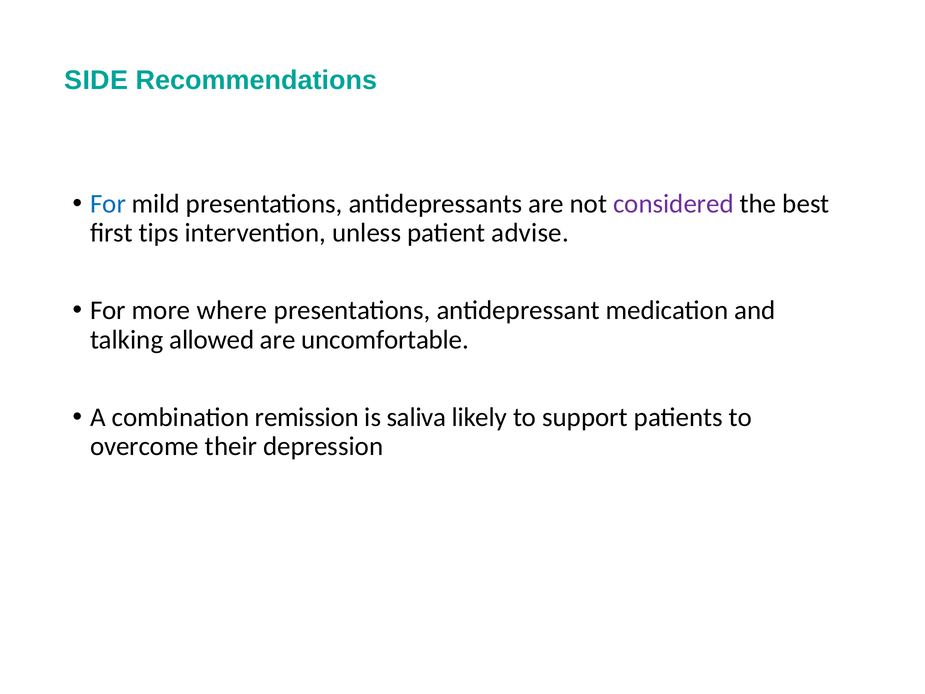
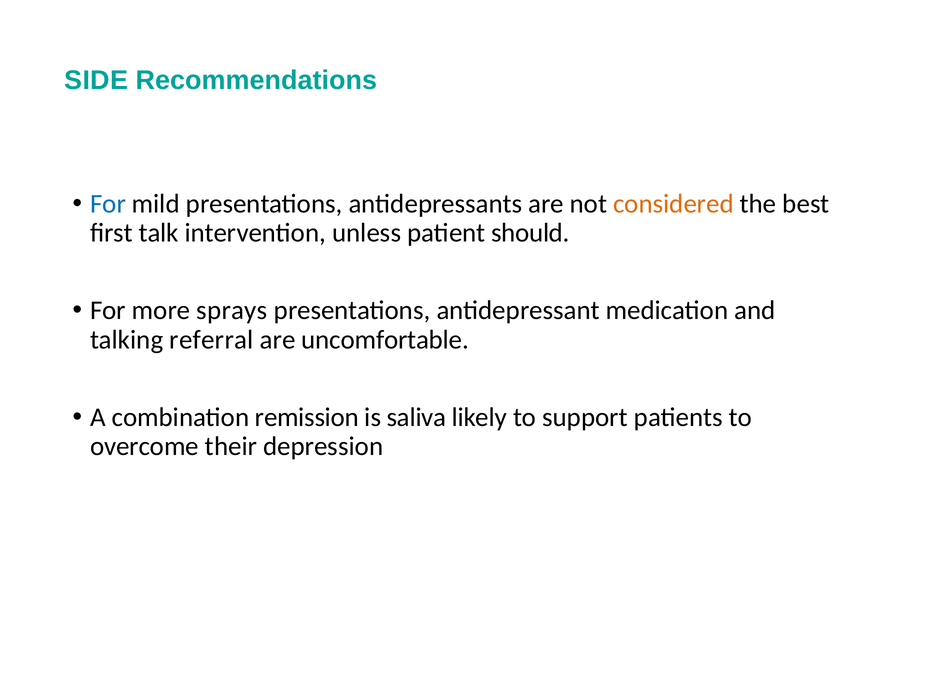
considered colour: purple -> orange (673, 204)
tips: tips -> talk (159, 233)
advise: advise -> should (530, 233)
where: where -> sprays (232, 310)
allowed: allowed -> referral (212, 340)
